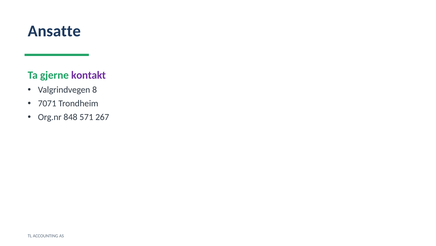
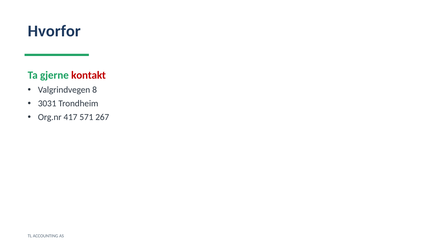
Ansatte: Ansatte -> Hvorfor (54, 31)
kontakt colour: purple -> red (89, 75)
7071: 7071 -> 3031 (47, 103)
848: 848 -> 417 (70, 117)
